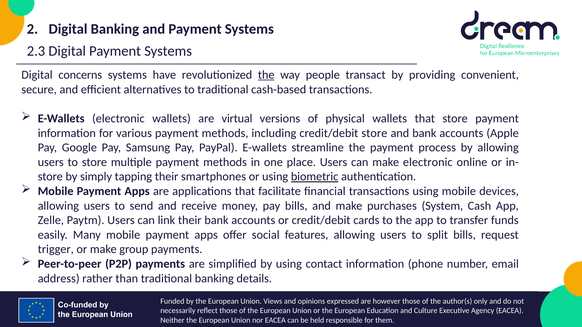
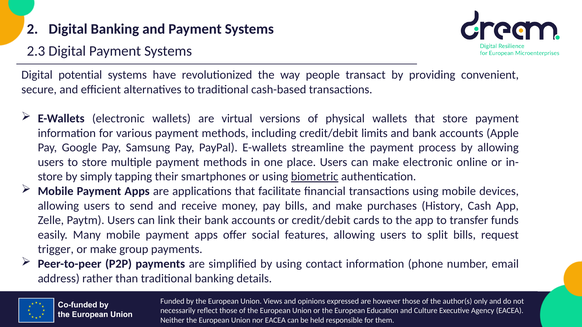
concerns: concerns -> potential (80, 75)
the underline: present -> none (266, 75)
credit/debit store: store -> limits (374, 133)
System: System -> History (442, 206)
